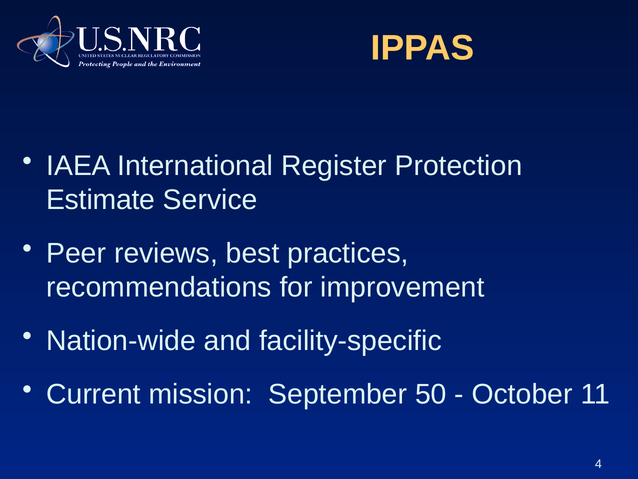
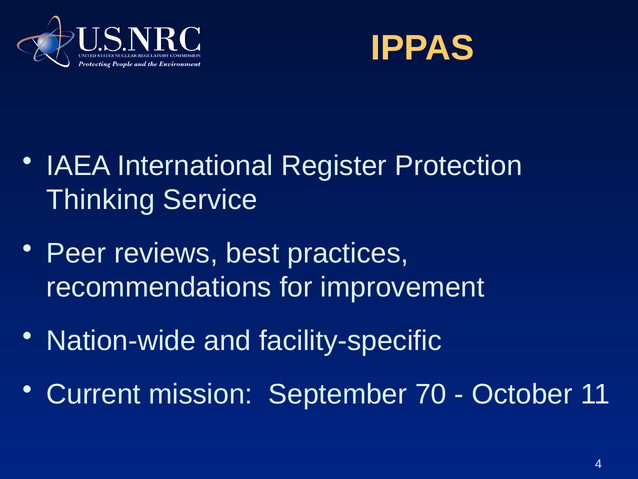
Estimate: Estimate -> Thinking (101, 200)
50: 50 -> 70 (431, 394)
